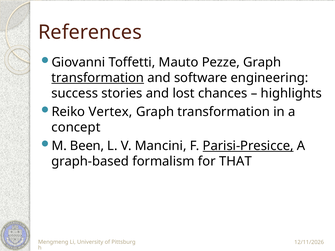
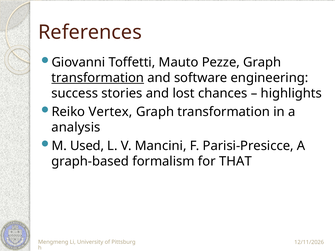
concept: concept -> analysis (76, 127)
Been: Been -> Used (87, 146)
Parisi-Presicce underline: present -> none (248, 146)
